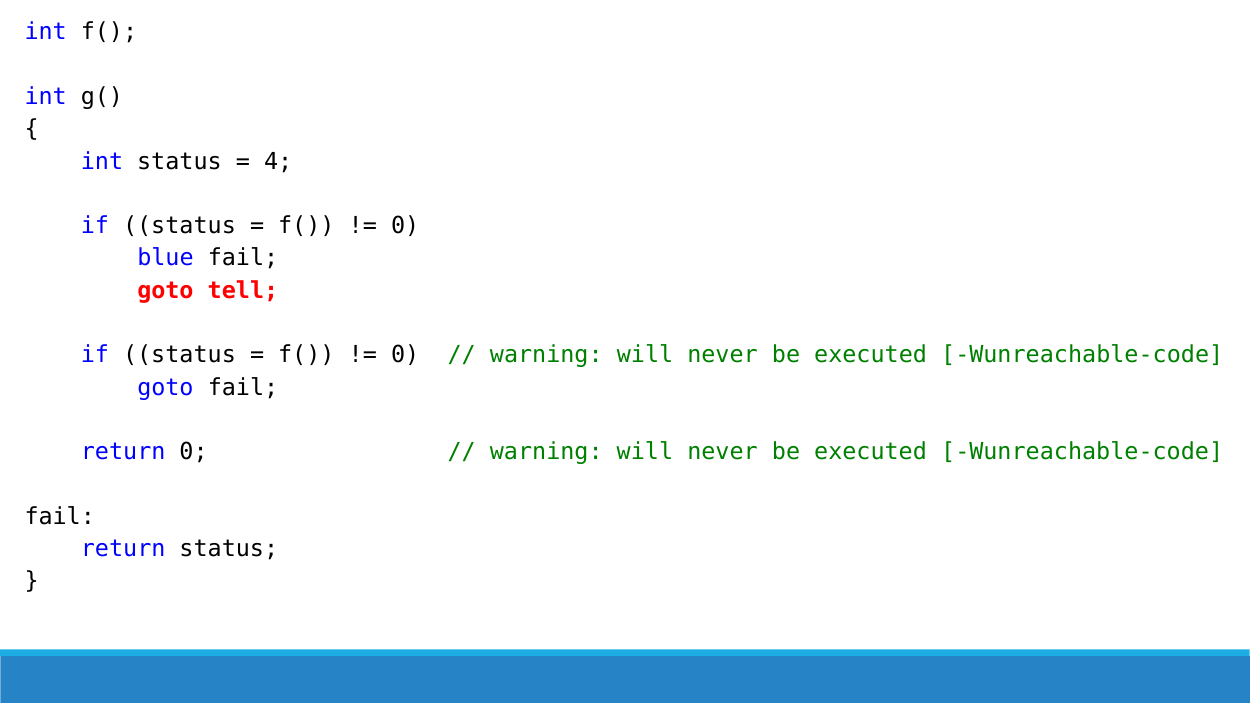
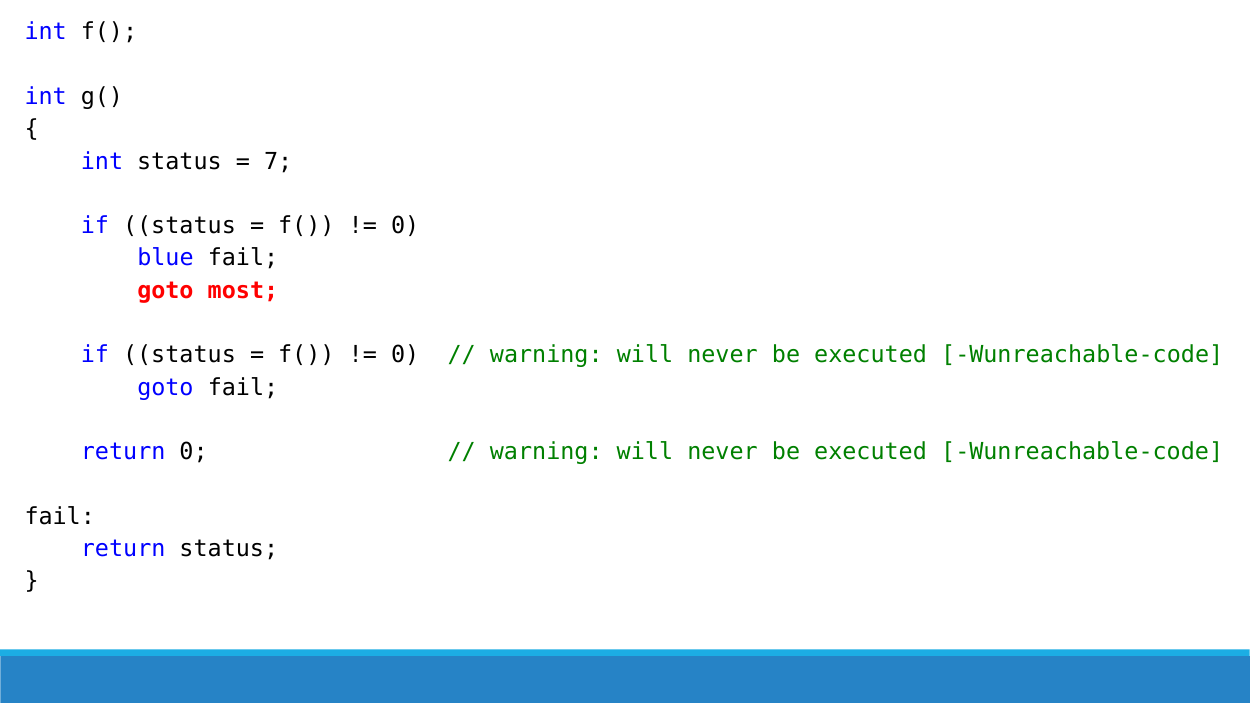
4: 4 -> 7 (278, 161)
tell: tell -> most (243, 290)
